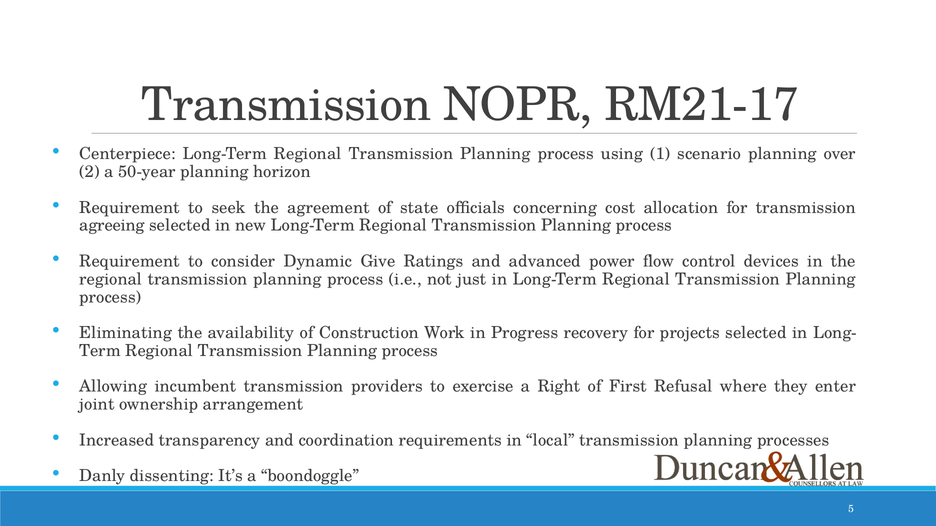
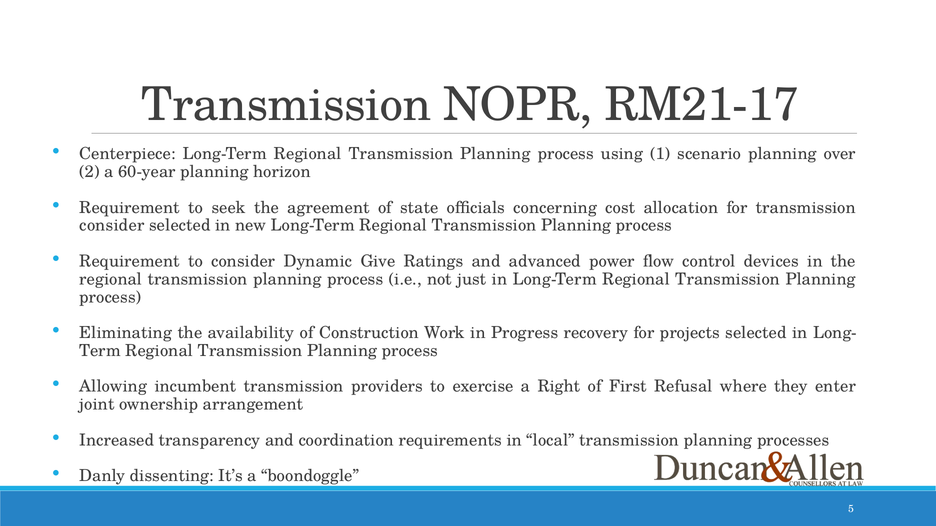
50-year: 50-year -> 60-year (147, 172)
agreeing: agreeing -> consider (112, 226)
